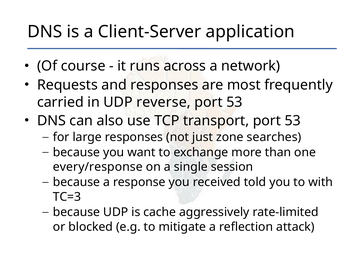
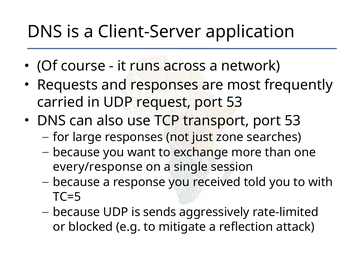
reverse: reverse -> request (164, 102)
TC=3: TC=3 -> TC=5 (67, 197)
cache: cache -> sends (160, 212)
